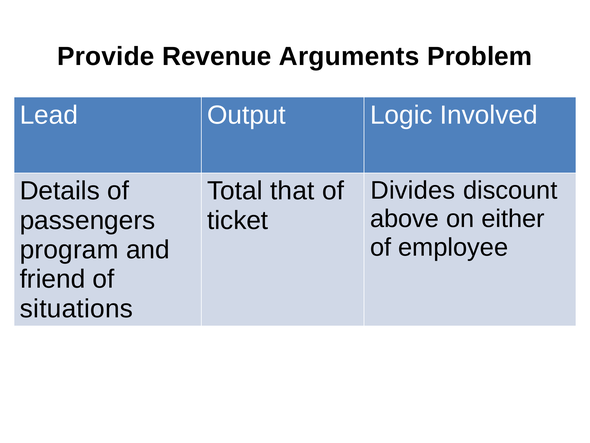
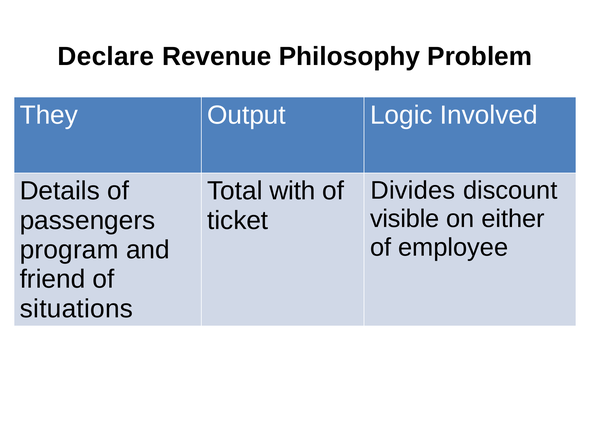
Provide: Provide -> Declare (106, 56)
Arguments: Arguments -> Philosophy (349, 56)
Lead: Lead -> They (49, 115)
that: that -> with (293, 191)
above: above -> visible (405, 219)
